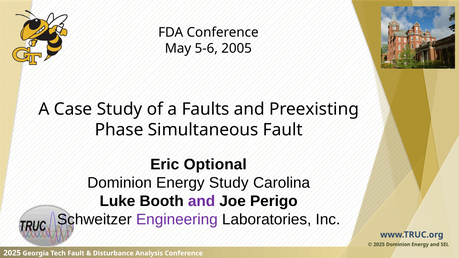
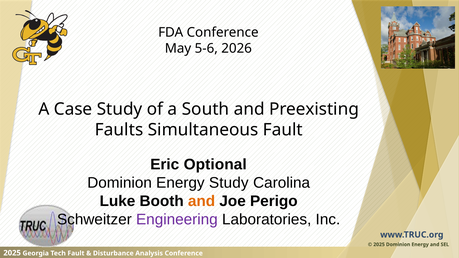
2005: 2005 -> 2026 (237, 49)
Faults: Faults -> South (206, 109)
Phase: Phase -> Faults (119, 130)
and colour: purple -> orange (202, 201)
